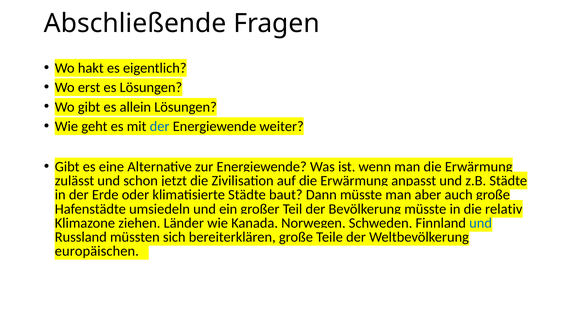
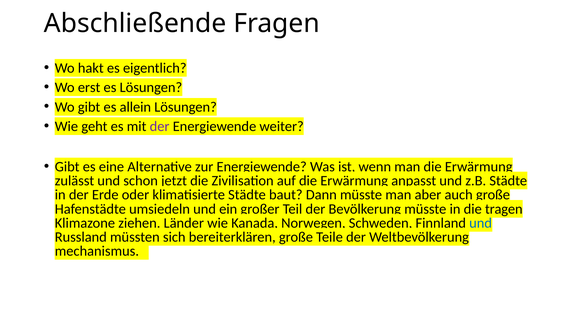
der colour: blue -> purple (160, 126)
relativ: relativ -> tragen (504, 209)
europäischen: europäischen -> mechanismus (97, 251)
